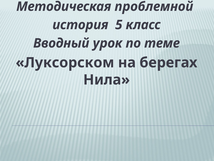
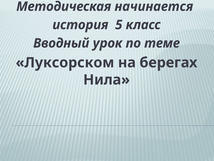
проблемной: проблемной -> начинается (154, 6)
